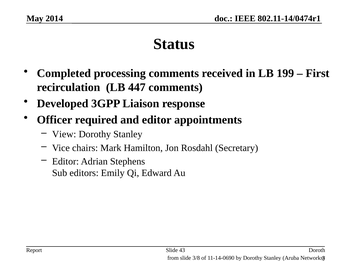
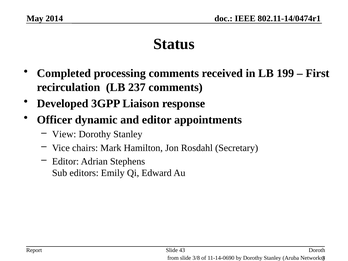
447: 447 -> 237 (137, 87)
required: required -> dynamic (96, 120)
